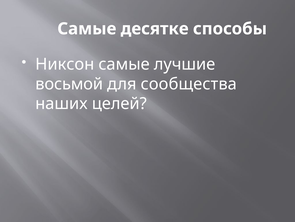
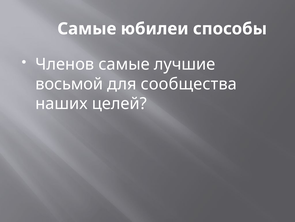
десятке: десятке -> юбилеи (155, 29)
Никсон: Никсон -> Членов (65, 64)
